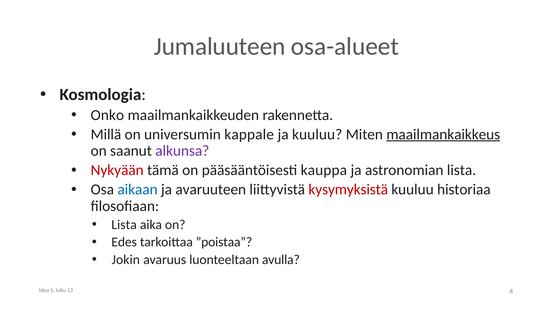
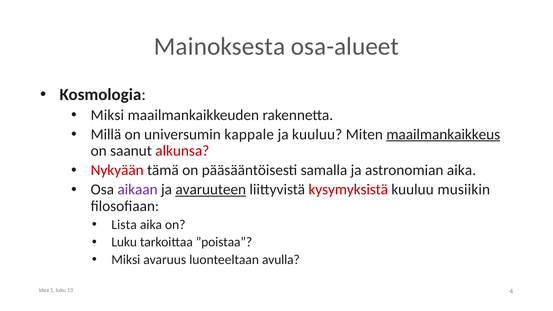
Jumaluuteen: Jumaluuteen -> Mainoksesta (220, 46)
Onko: Onko -> Miksi (107, 115)
alkunsa colour: purple -> red (182, 151)
kauppa: kauppa -> samalla (324, 170)
astronomian lista: lista -> aika (461, 170)
aikaan colour: blue -> purple (138, 190)
avaruuteen underline: none -> present (211, 190)
historiaa: historiaa -> musiikin (464, 190)
Edes: Edes -> Luku (124, 242)
Jokin: Jokin -> Miksi (126, 260)
